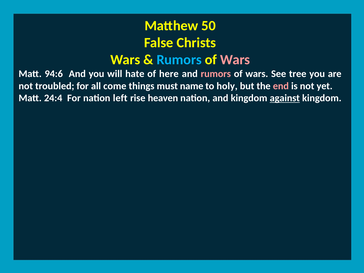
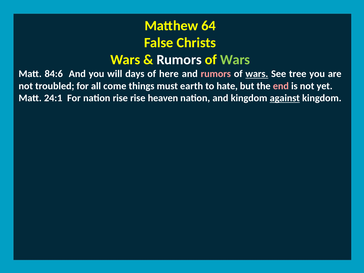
50: 50 -> 64 (209, 26)
Rumors colour: light blue -> white (179, 60)
Wars colour: pink -> light green (235, 60)
94:6: 94:6 -> 84:6 (54, 74)
hate: hate -> days (135, 74)
wars underline: none -> present (257, 74)
name: name -> earth (192, 86)
holy: holy -> hate (227, 86)
24:4: 24:4 -> 24:1 (53, 98)
nation left: left -> rise (120, 98)
